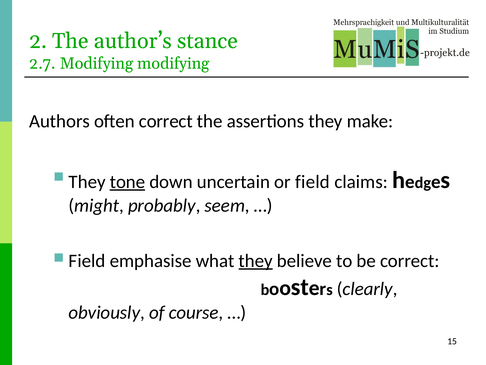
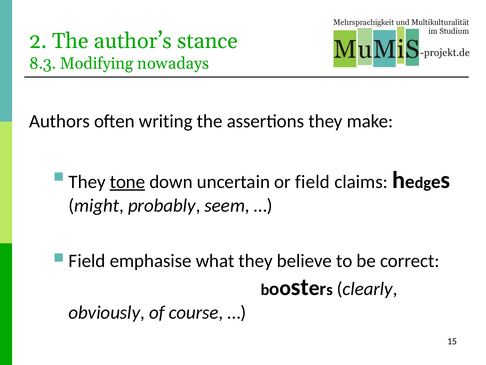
2.7: 2.7 -> 8.3 (43, 63)
Modifying modifying: modifying -> nowadays (173, 63)
often correct: correct -> writing (166, 121)
they underline: present -> none (256, 260)
